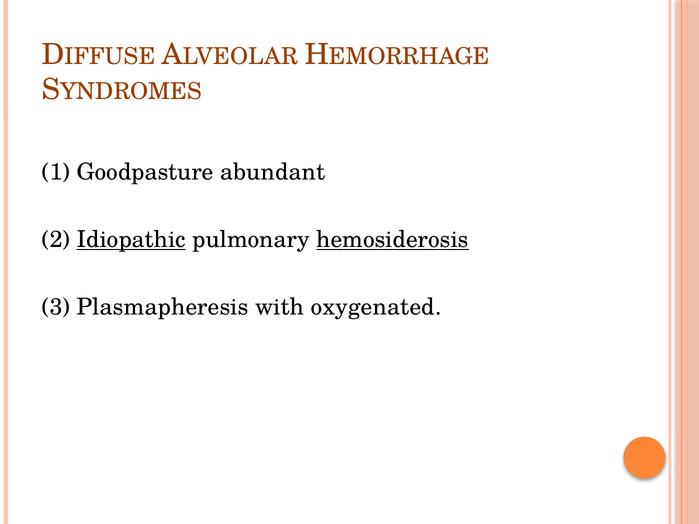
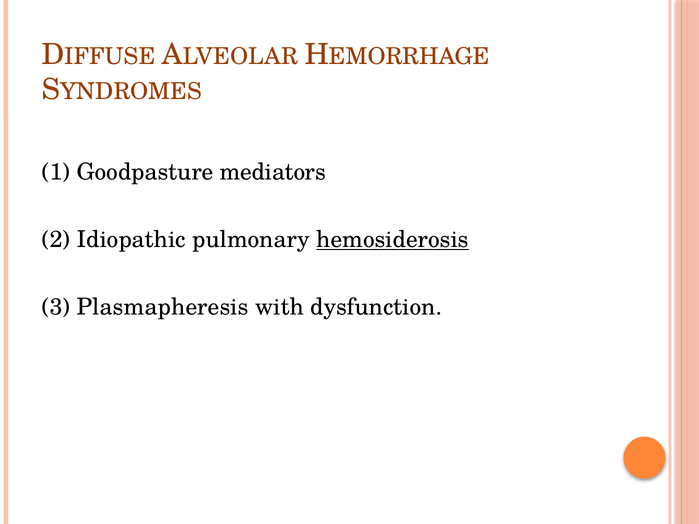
abundant: abundant -> mediators (273, 172)
Idiopathic underline: present -> none (131, 240)
oxygenated: oxygenated -> dysfunction (376, 307)
